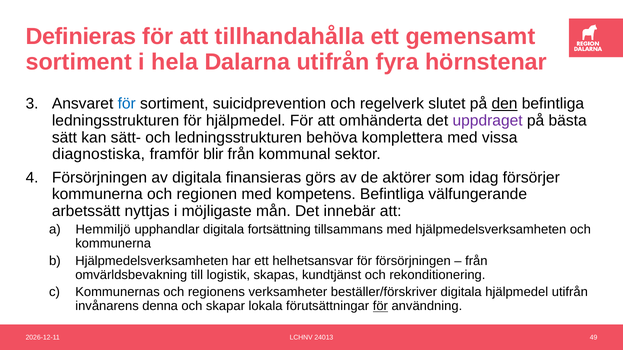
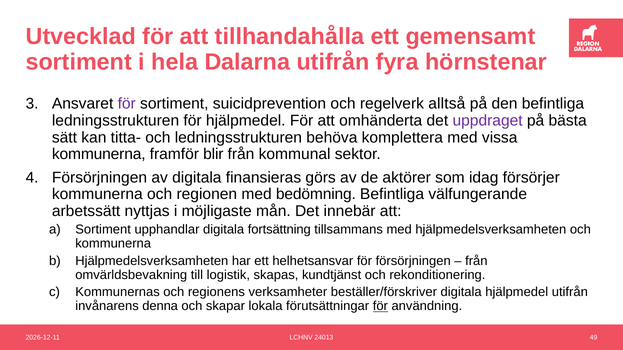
Definieras: Definieras -> Utvecklad (81, 37)
för colour: blue -> purple (127, 104)
slutet: slutet -> alltså (447, 104)
den underline: present -> none (504, 104)
sätt-: sätt- -> titta- (126, 138)
diagnostiska: diagnostiska -> kommunerna (99, 154)
kompetens: kompetens -> bedömning (316, 195)
Hemmiljö: Hemmiljö -> Sortiment (103, 230)
